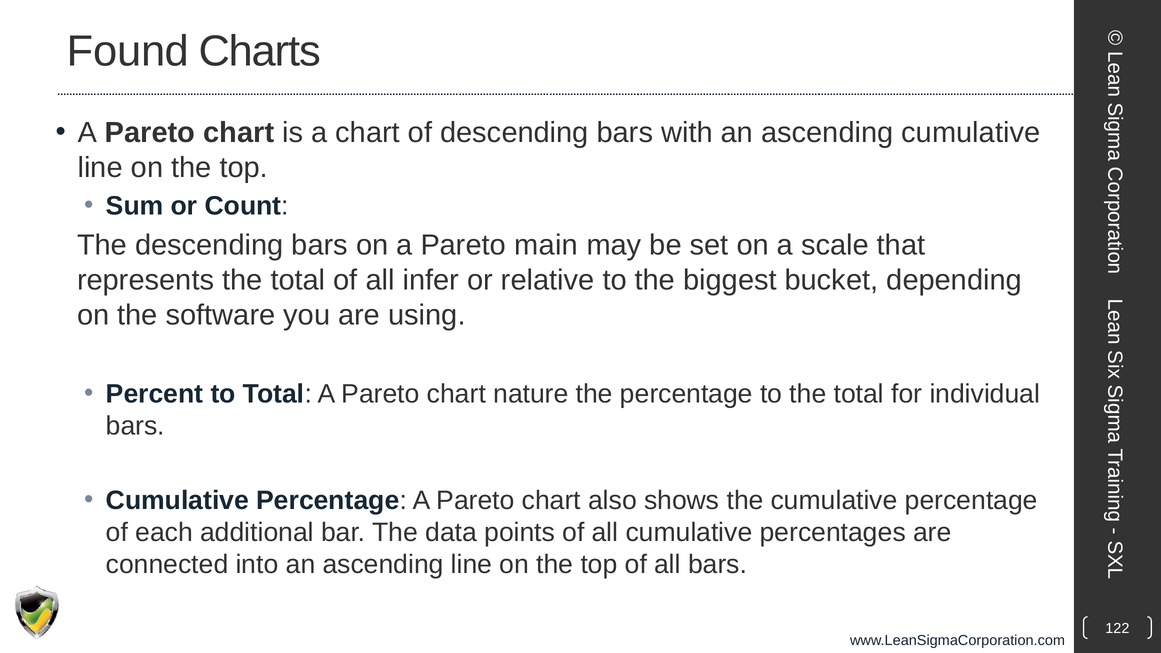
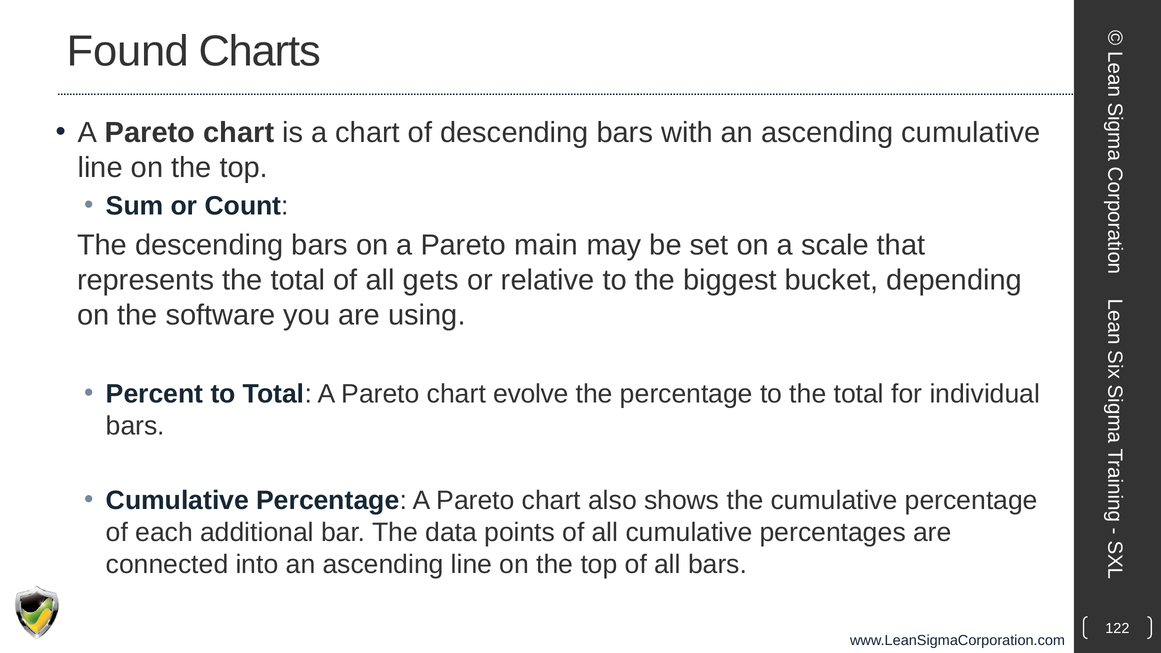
infer: infer -> gets (431, 280)
nature: nature -> evolve (531, 394)
